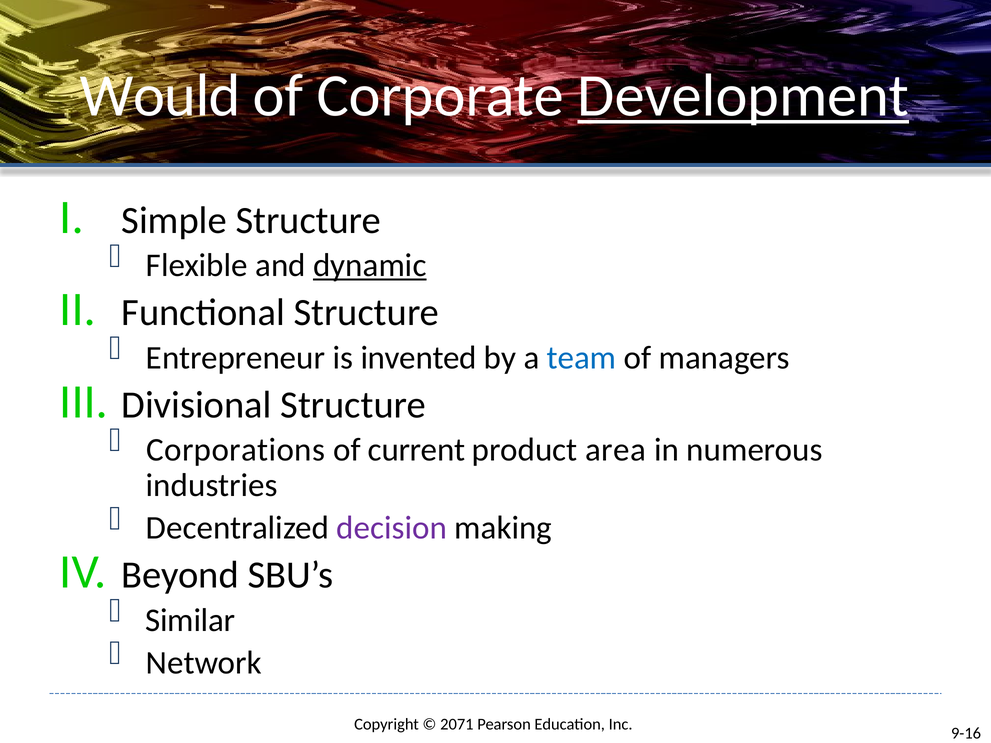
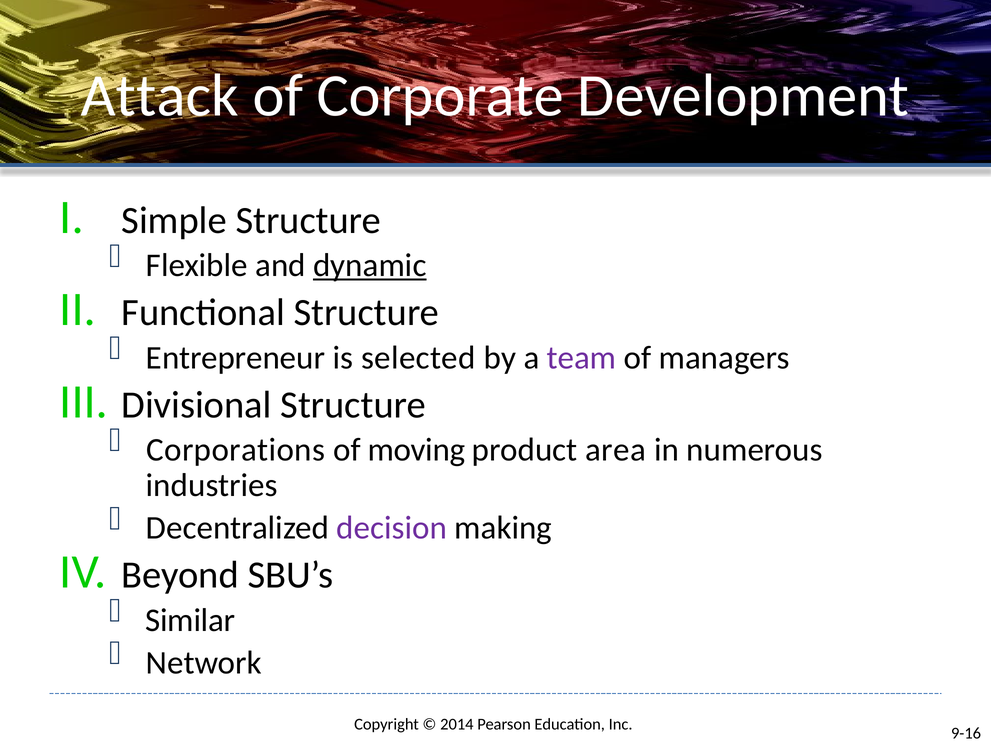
Would: Would -> Attack (160, 96)
Development underline: present -> none (743, 96)
invented: invented -> selected (418, 358)
team colour: blue -> purple (582, 358)
current: current -> moving (417, 450)
2071: 2071 -> 2014 (457, 724)
